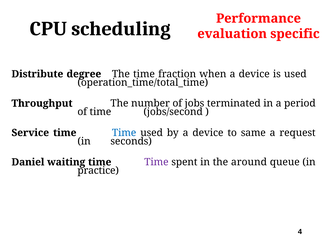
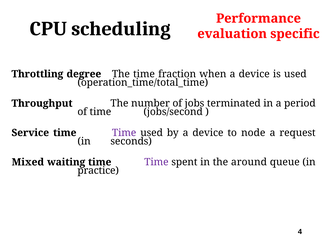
Distribute: Distribute -> Throttling (37, 74)
Time colour: blue -> purple (124, 133)
same: same -> node (253, 133)
Daniel: Daniel -> Mixed (28, 162)
